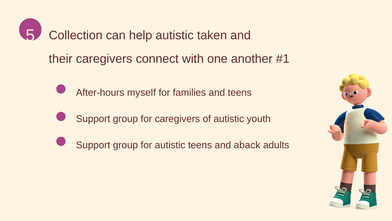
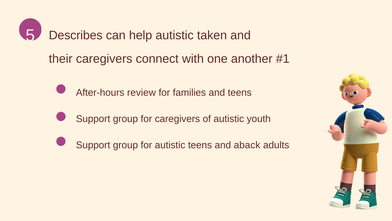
Collection: Collection -> Describes (76, 35)
myself: myself -> review (141, 92)
